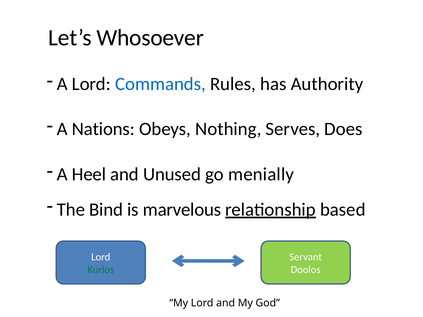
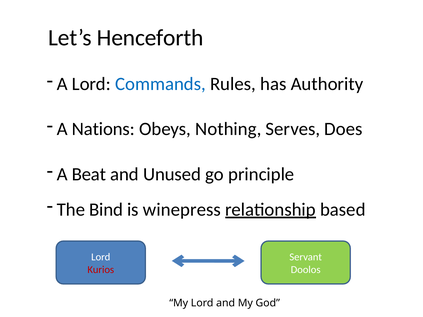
Whosoever: Whosoever -> Henceforth (150, 38)
Heel: Heel -> Beat (89, 174)
menially: menially -> principle (261, 174)
marvelous: marvelous -> winepress (182, 210)
Kurios colour: green -> red (101, 270)
